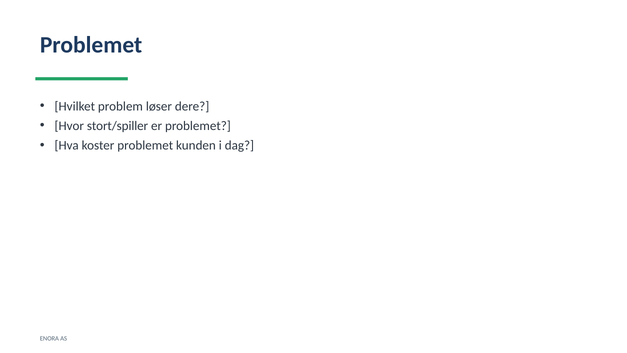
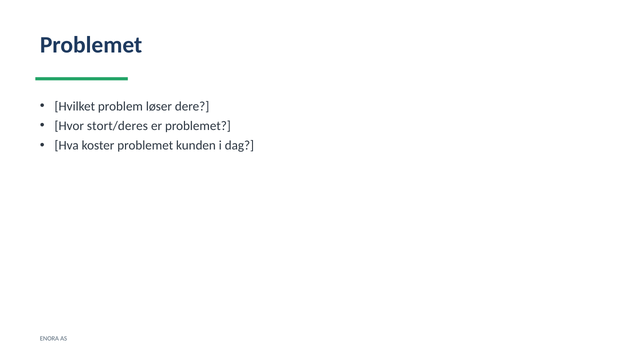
stort/spiller: stort/spiller -> stort/deres (117, 126)
